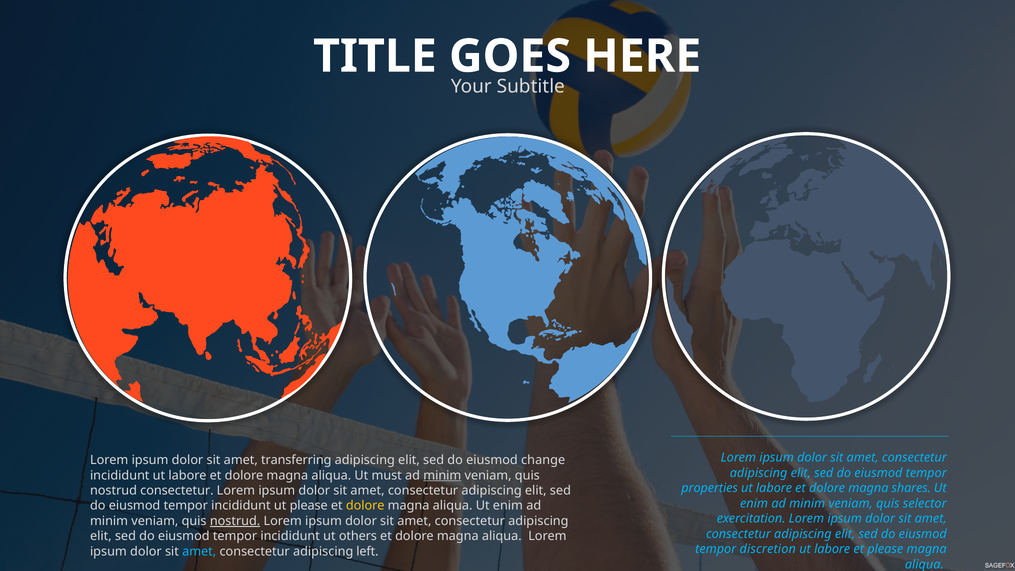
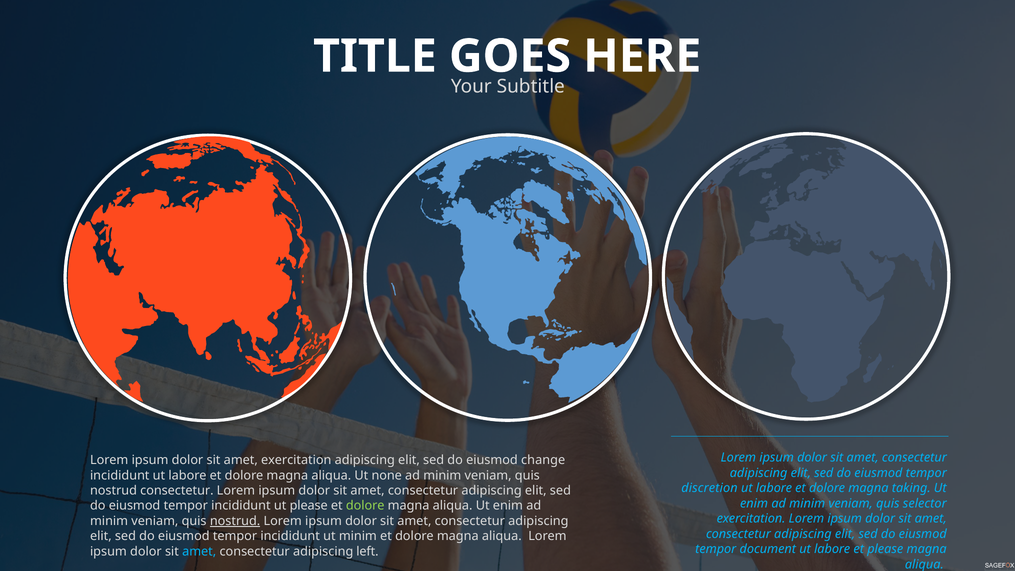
amet transferring: transferring -> exercitation (296, 460)
must: must -> none (387, 475)
minim underline: present -> none (442, 475)
properties: properties -> discretion (710, 488)
shares: shares -> taking (911, 488)
dolore colour: yellow -> light green (365, 506)
ut others: others -> minim (358, 536)
discretion: discretion -> document (768, 549)
